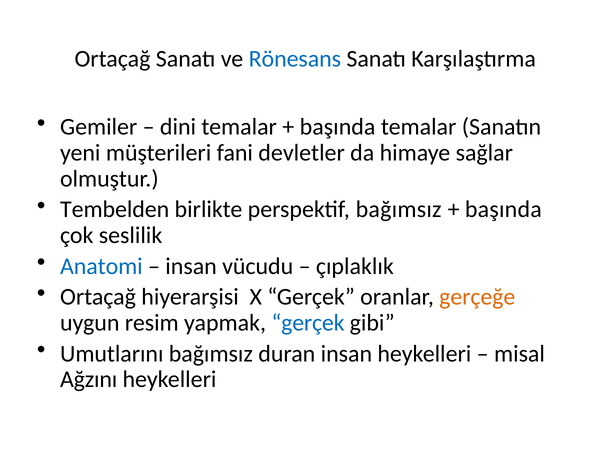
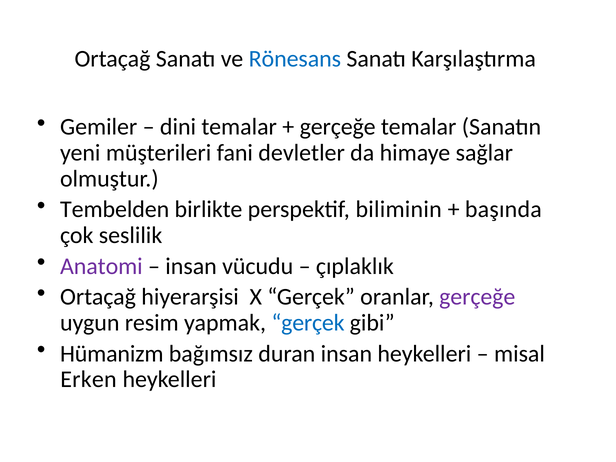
başında: başında -> gerçeğe (338, 127)
perspektif bağımsız: bağımsız -> biliminin (399, 209)
Anatomi colour: blue -> purple (101, 266)
gerçeğe colour: orange -> purple (477, 297)
Umutlarını: Umutlarını -> Hümanizm (112, 354)
Ağzını: Ağzını -> Erken (88, 380)
